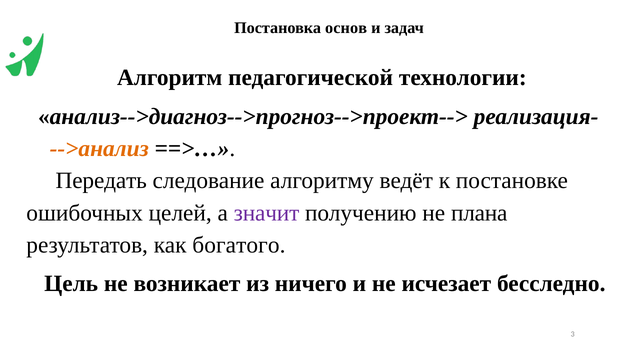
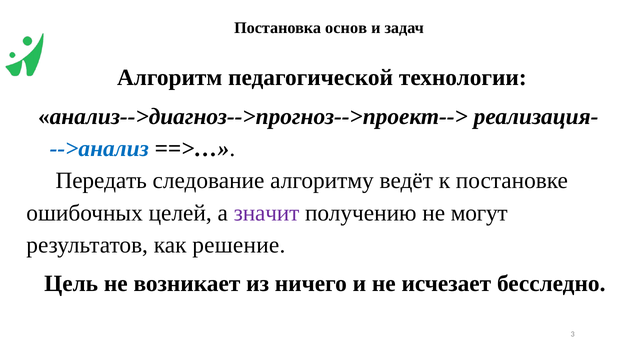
-->анализ colour: orange -> blue (99, 148)
плана: плана -> могут (479, 213)
богатого: богатого -> решение (239, 245)
